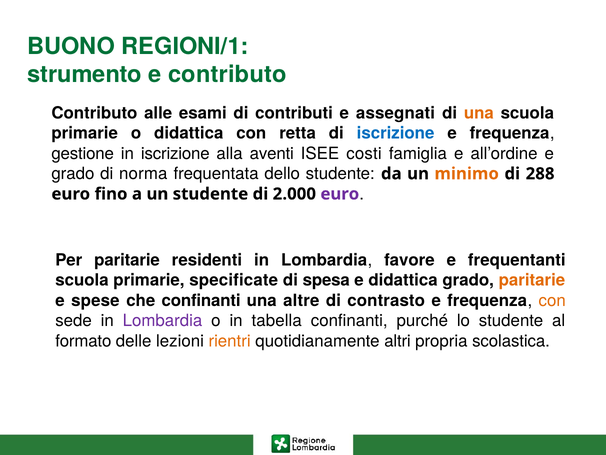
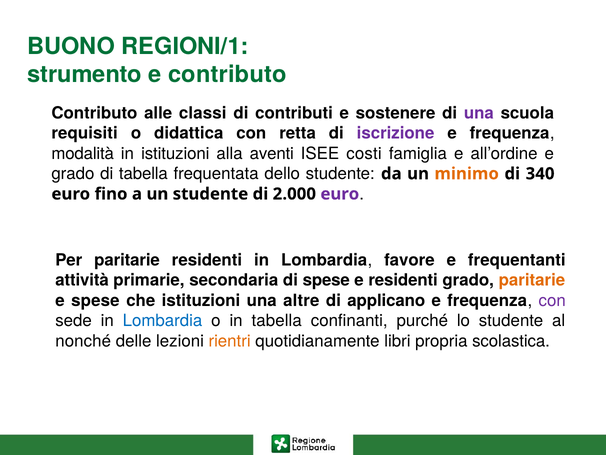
esami: esami -> classi (203, 113)
assegnati: assegnati -> sostenere (396, 113)
una colour: orange -> purple (479, 113)
primarie: primarie -> requisiti (85, 133)
iscrizione colour: blue -> purple (396, 133)
gestione: gestione -> modalità (83, 153)
in iscrizione: iscrizione -> istituzioni (175, 153)
di norma: norma -> tabella (143, 174)
288: 288 -> 340 (540, 174)
scuola: scuola -> attività (82, 280)
specificate: specificate -> secondaria (234, 280)
di spesa: spesa -> spese (326, 280)
e didattica: didattica -> residenti (403, 280)
che confinanti: confinanti -> istituzioni (201, 300)
contrasto: contrasto -> applicano (386, 300)
con colour: orange -> purple (552, 300)
Lombardia colour: purple -> blue (162, 320)
formato: formato -> nonché (83, 341)
altri: altri -> libri (397, 341)
